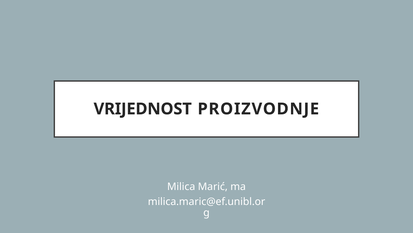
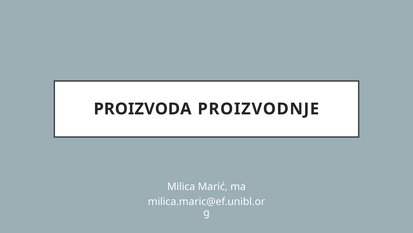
VRIJEDNOST: VRIJEDNOST -> PROIZVODA (143, 109)
